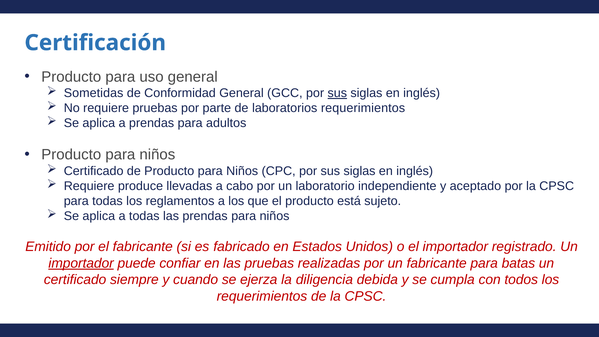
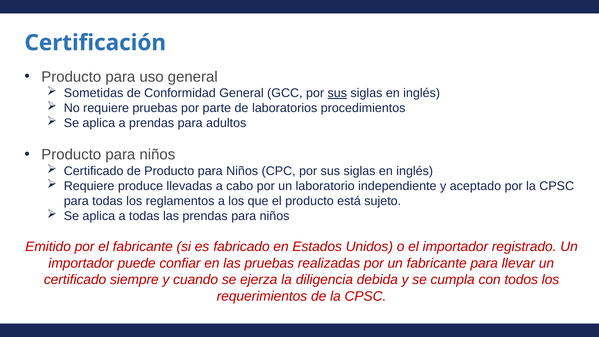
laboratorios requerimientos: requerimientos -> procedimientos (363, 108)
importador underline: present -> none (81, 263)
batas: batas -> llevar (518, 263)
